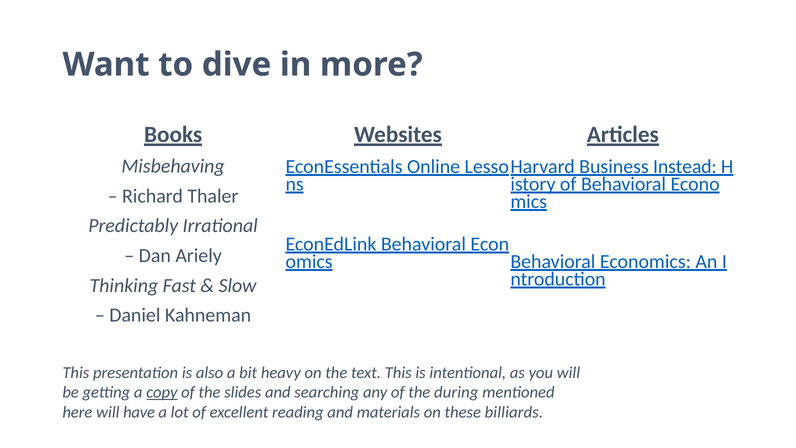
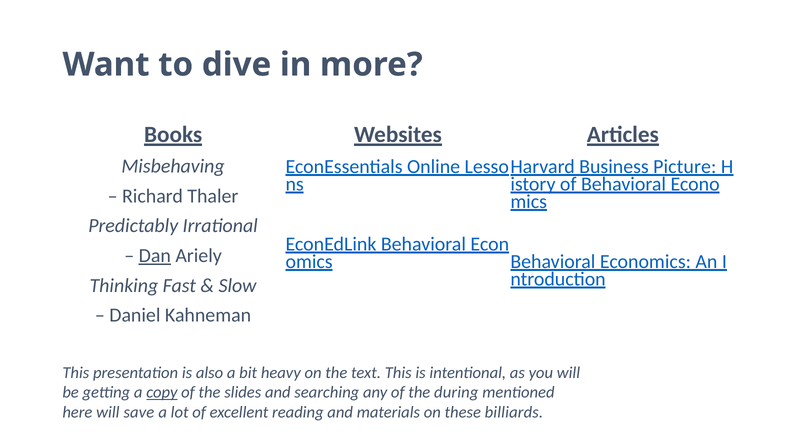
Instead: Instead -> Picture (685, 166)
Dan underline: none -> present (155, 256)
have: have -> save (139, 412)
